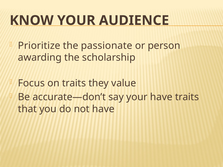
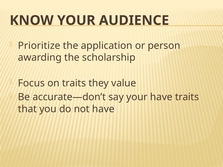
passionate: passionate -> application (107, 46)
